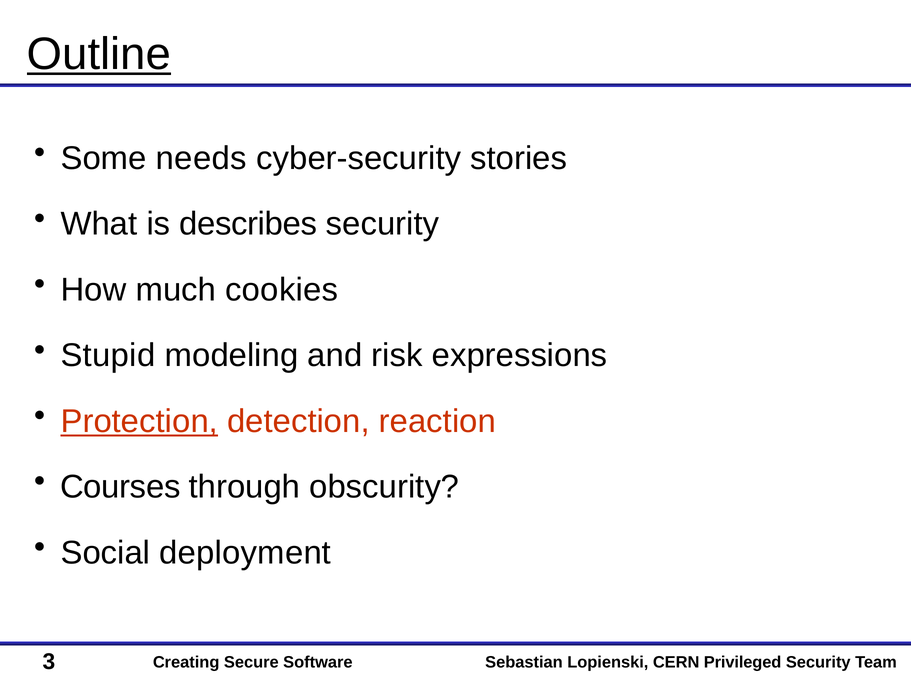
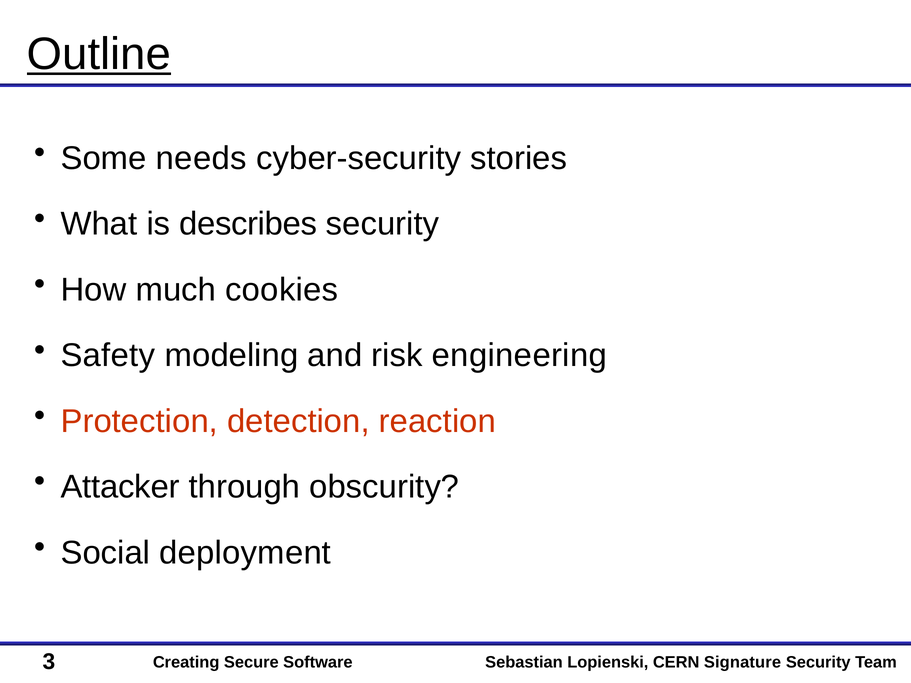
Stupid: Stupid -> Safety (108, 356)
expressions: expressions -> engineering (519, 356)
Protection underline: present -> none (139, 421)
Courses: Courses -> Attacker (120, 487)
Privileged: Privileged -> Signature (742, 663)
